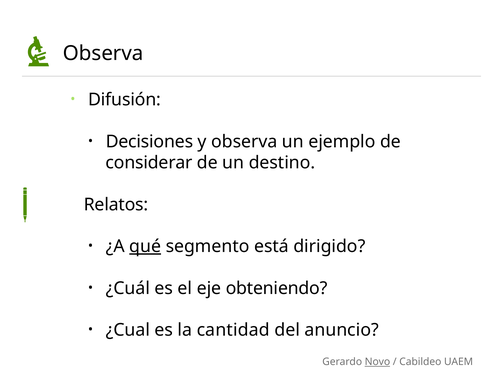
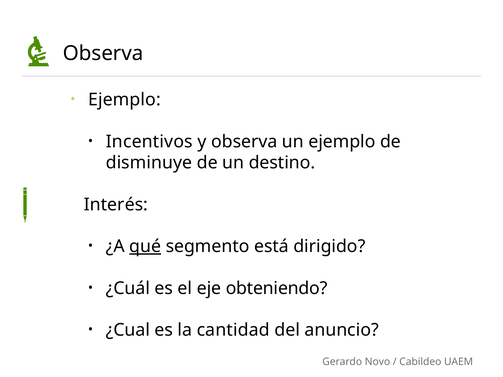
Difusión: Difusión -> Ejemplo (124, 100)
Decisiones: Decisiones -> Incentivos (149, 142)
considerar: considerar -> disminuye (149, 163)
Relatos: Relatos -> Interés (116, 205)
Novo underline: present -> none (377, 362)
